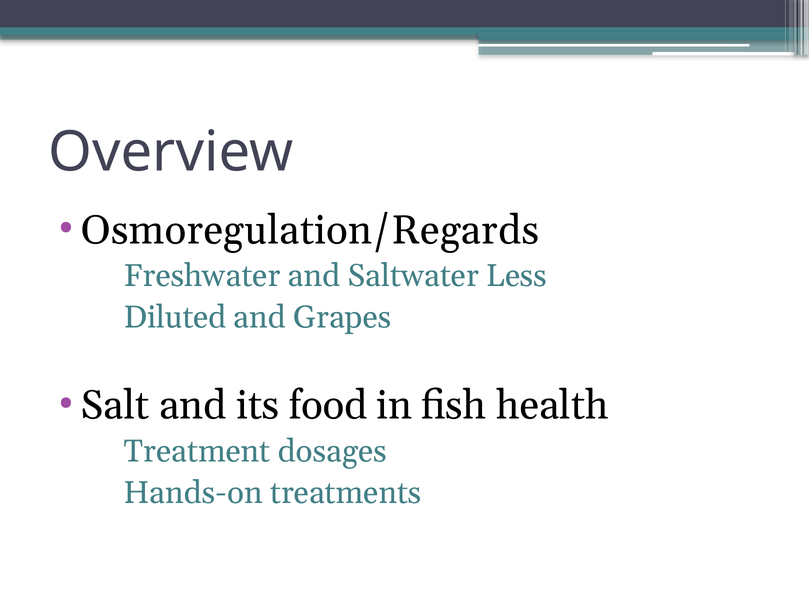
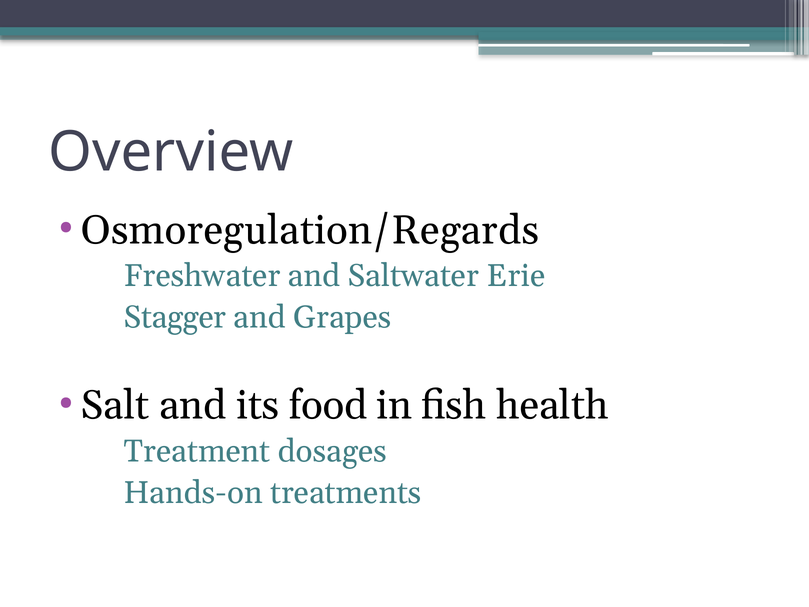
Less: Less -> Erie (516, 276)
Diluted: Diluted -> Stagger (175, 317)
